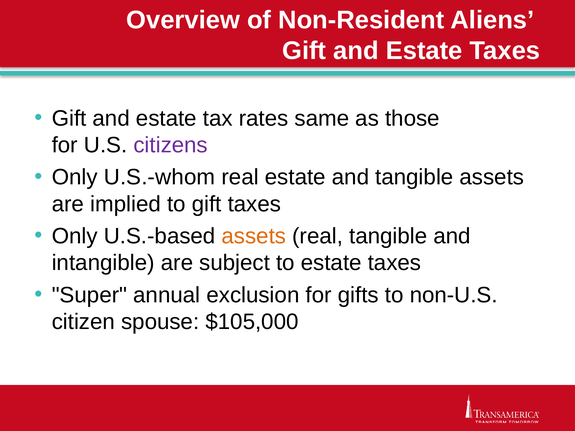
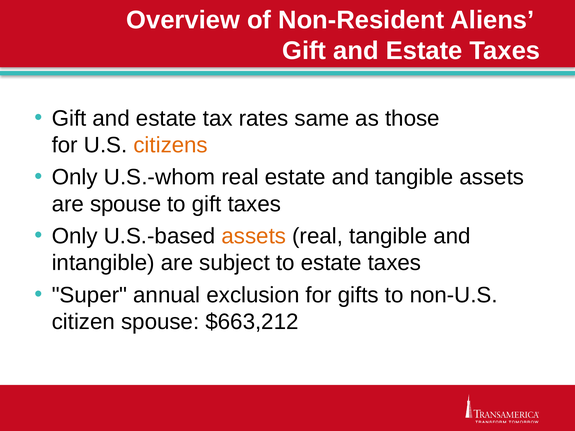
citizens colour: purple -> orange (171, 145)
are implied: implied -> spouse (126, 204)
$105,000: $105,000 -> $663,212 (252, 322)
